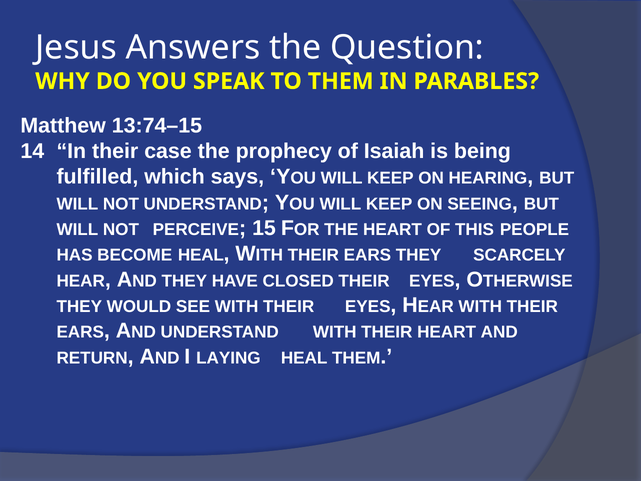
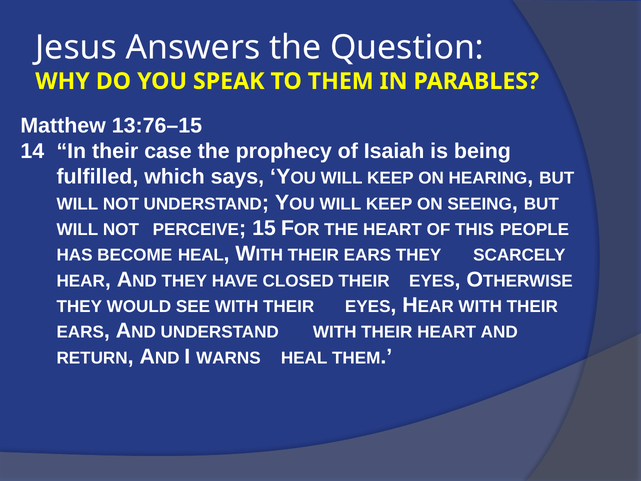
13:74–15: 13:74–15 -> 13:76–15 (157, 126)
LAYING: LAYING -> WARNS (228, 358)
